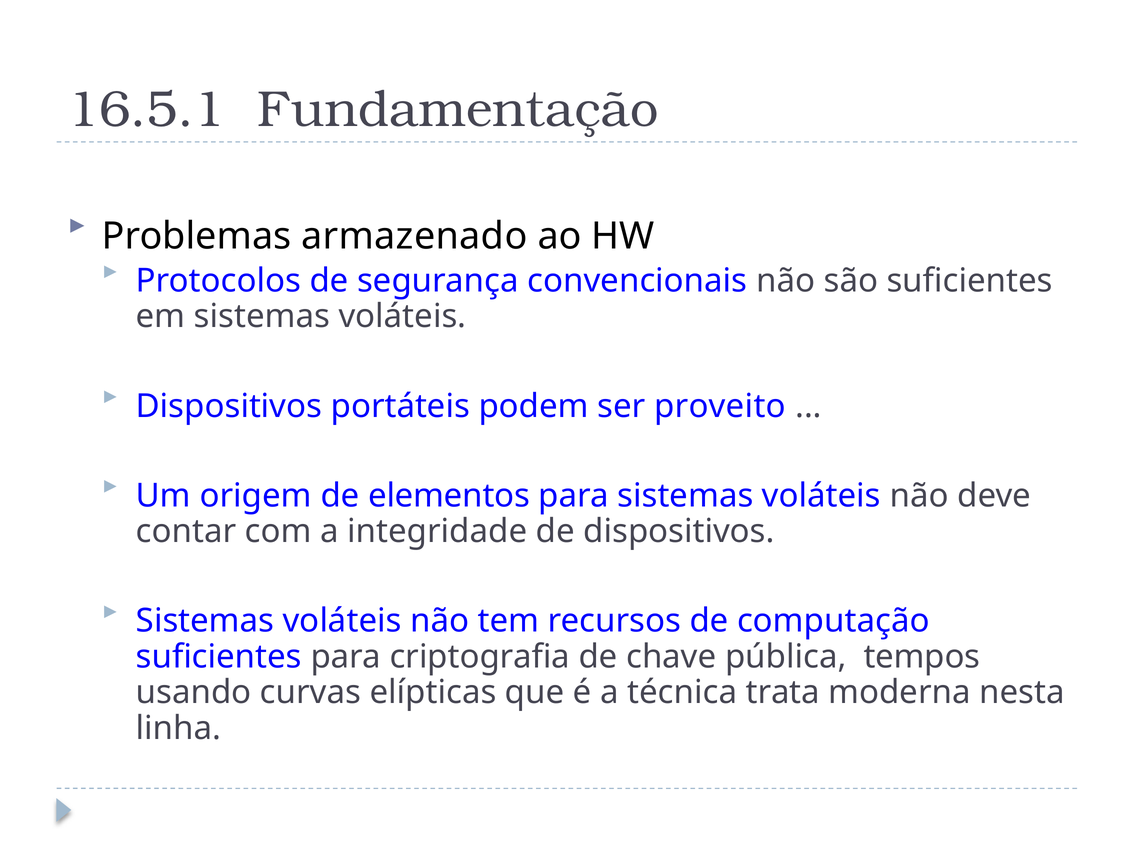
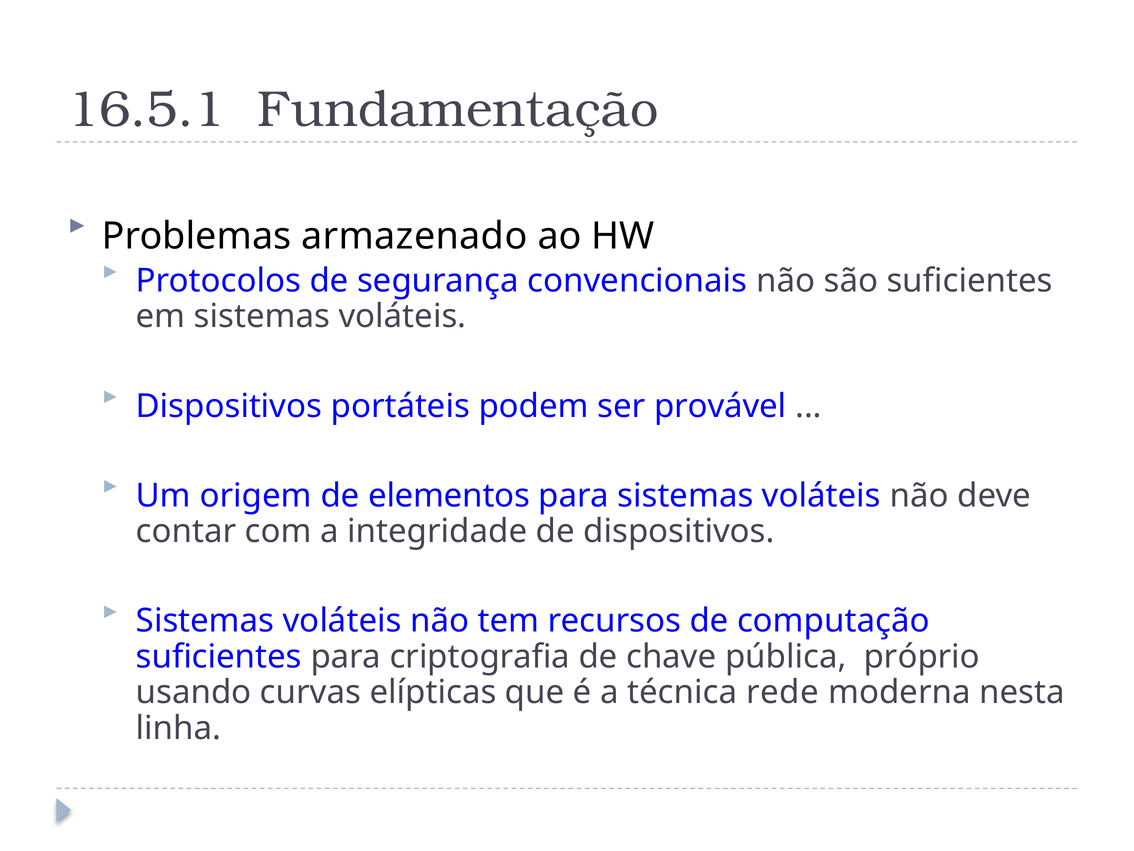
proveito: proveito -> provável (720, 406)
tempos: tempos -> próprio (922, 656)
trata: trata -> rede (783, 692)
